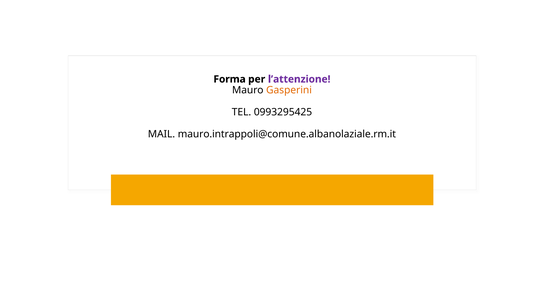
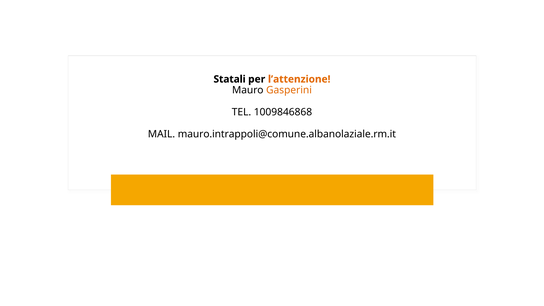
Forma: Forma -> Statali (230, 79)
l’attenzione colour: purple -> orange (299, 79)
0993295425: 0993295425 -> 1009846868 (283, 112)
